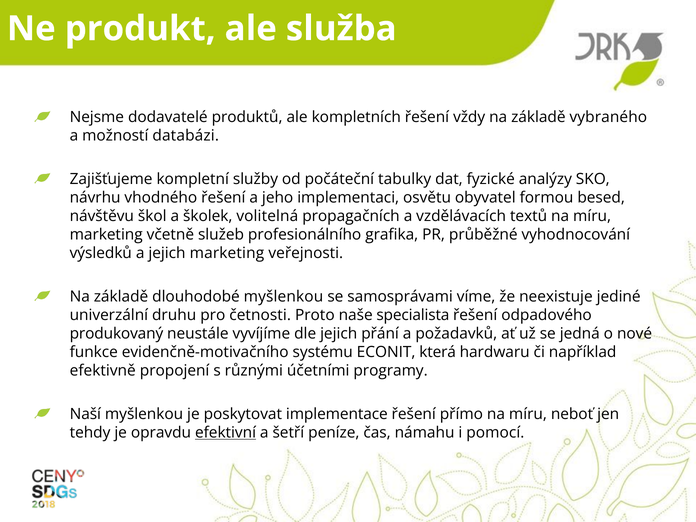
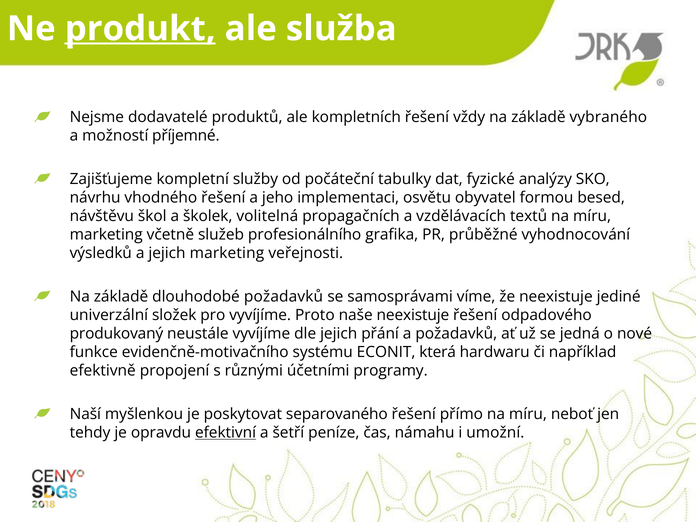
produkt underline: none -> present (140, 29)
databázi: databázi -> příjemné (186, 136)
dlouhodobé myšlenkou: myšlenkou -> požadavků (283, 297)
druhu: druhu -> složek (174, 315)
pro četnosti: četnosti -> vyvíjíme (260, 315)
naše specialista: specialista -> neexistuje (413, 315)
implementace: implementace -> separovaného (337, 414)
pomocí: pomocí -> umožní (495, 433)
